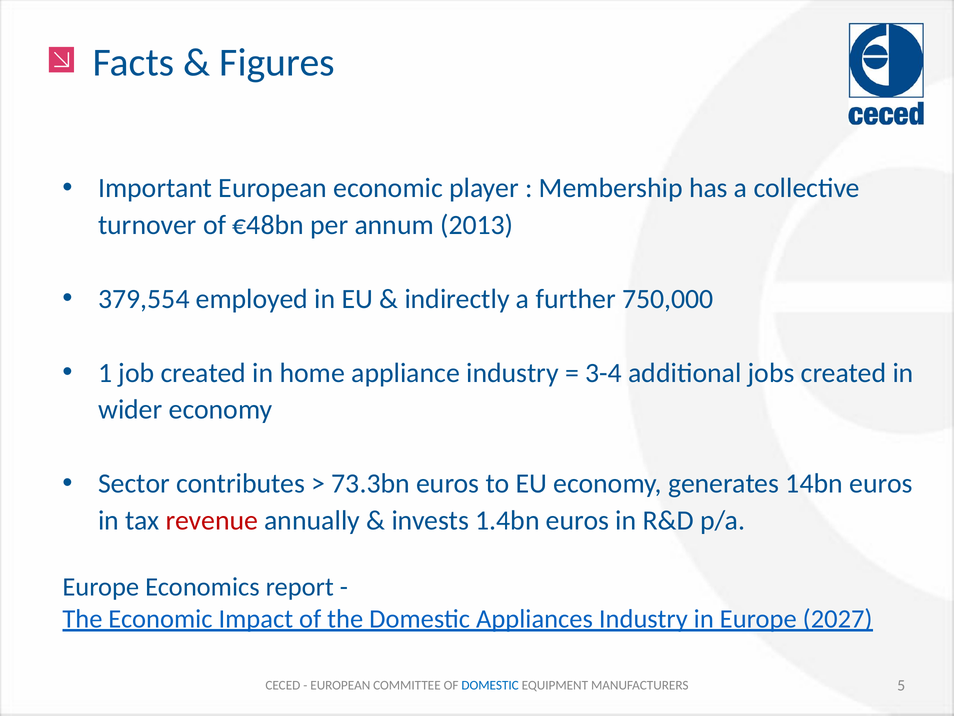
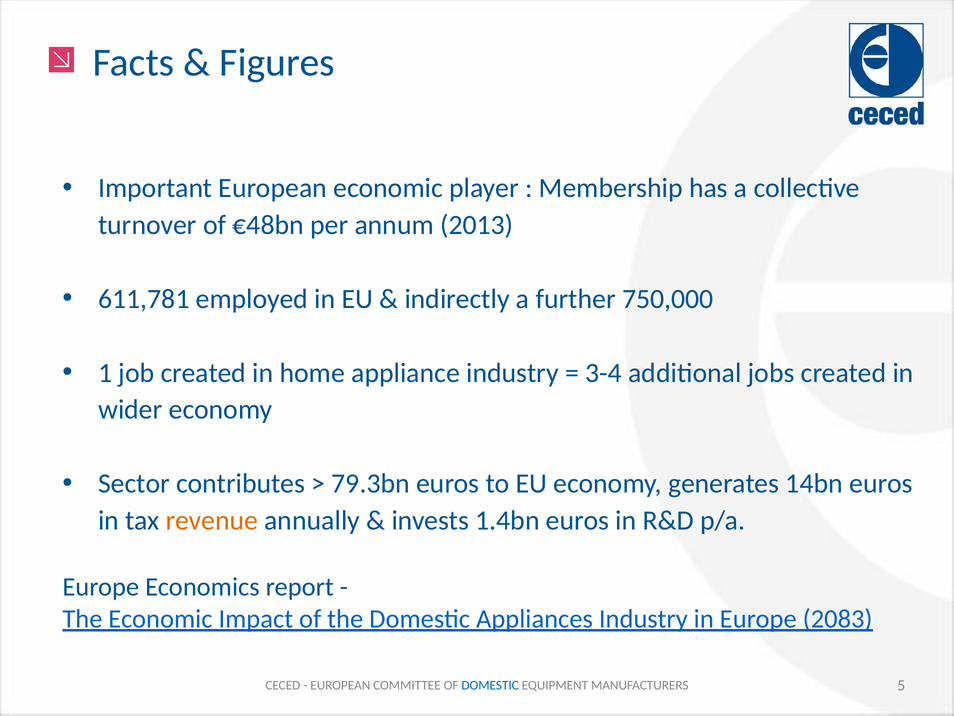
379,554: 379,554 -> 611,781 (144, 299)
73.3bn: 73.3bn -> 79.3bn (371, 483)
revenue colour: red -> orange (212, 520)
2027: 2027 -> 2083 (838, 618)
